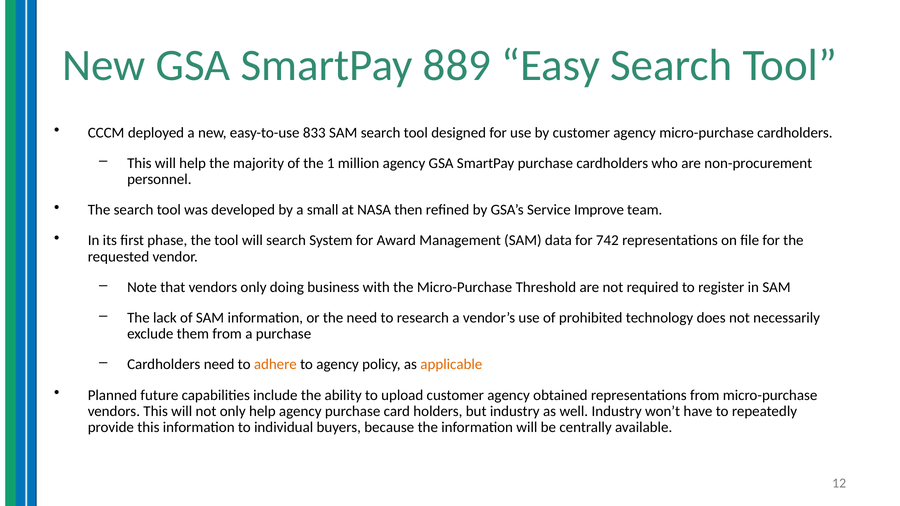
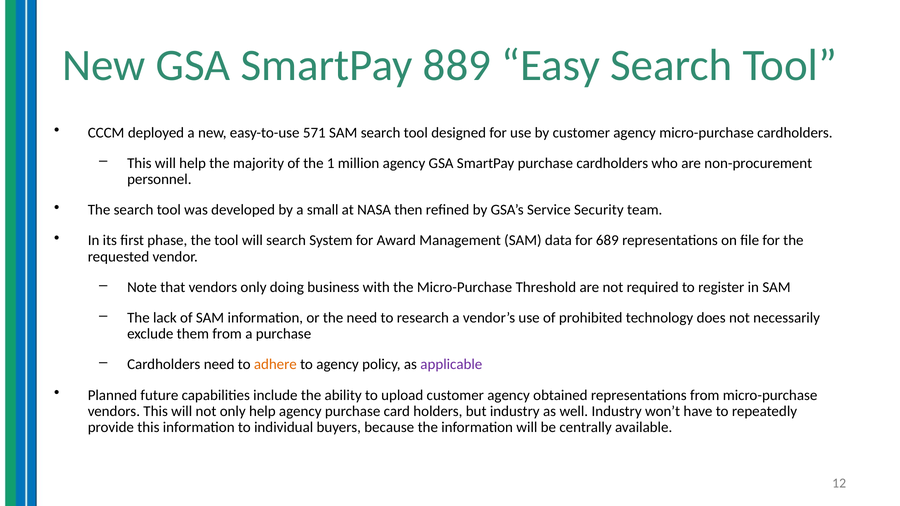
833: 833 -> 571 (314, 133)
Improve: Improve -> Security (599, 210)
742: 742 -> 689 (607, 241)
applicable colour: orange -> purple (451, 365)
